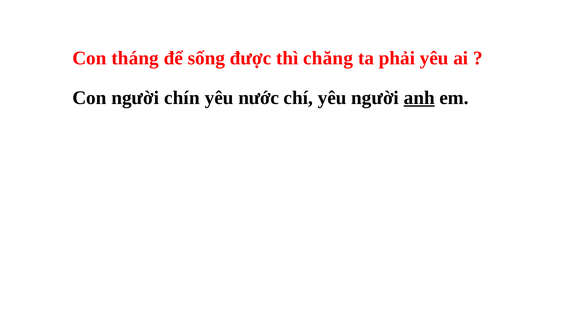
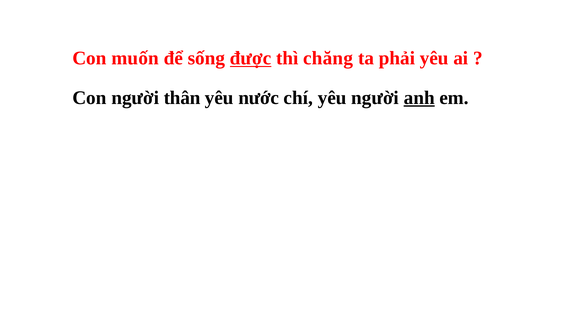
tháng: tháng -> muốn (135, 58)
được underline: none -> present (251, 58)
chín: chín -> thân (182, 98)
